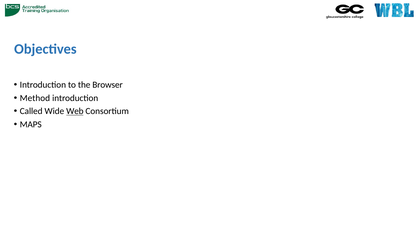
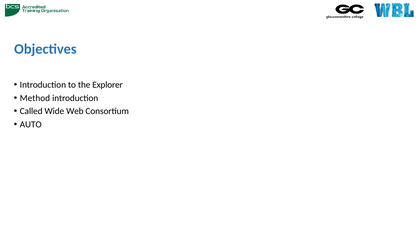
Browser: Browser -> Explorer (108, 85)
Web underline: present -> none (75, 111)
MAPS: MAPS -> AUTO (31, 124)
